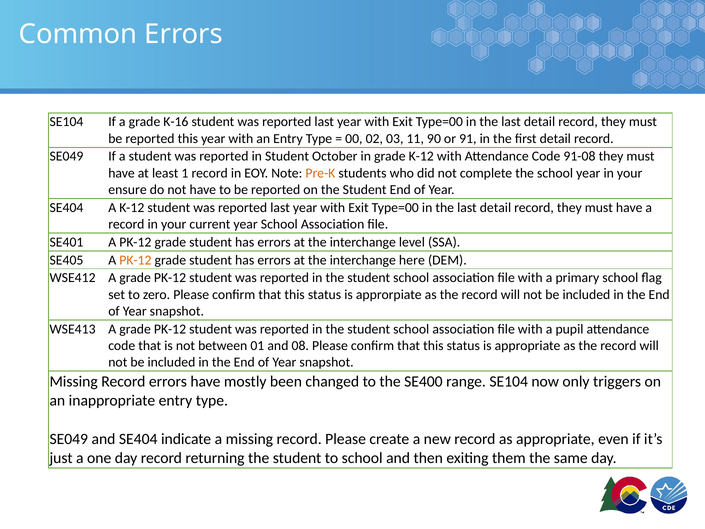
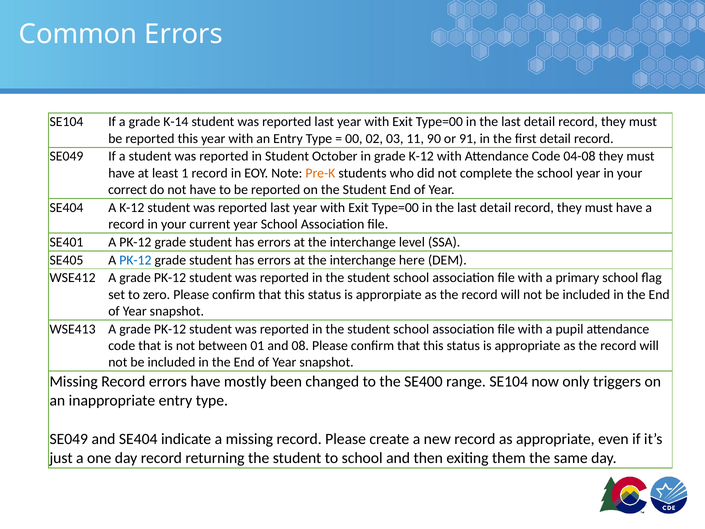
K-16: K-16 -> K-14 (176, 122)
91-08: 91-08 -> 04-08 (579, 156)
ensure: ensure -> correct (128, 190)
PK-12 colour: orange -> blue (135, 260)
